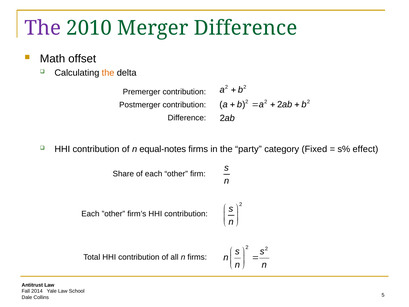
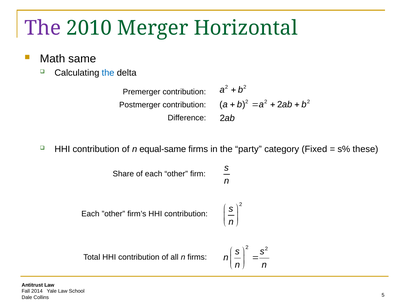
Merger Difference: Difference -> Horizontal (246, 28)
offset: offset -> same (82, 59)
the colour: orange -> blue (108, 73)
equal-notes: equal-notes -> equal-same (163, 149)
effect: effect -> these (365, 149)
